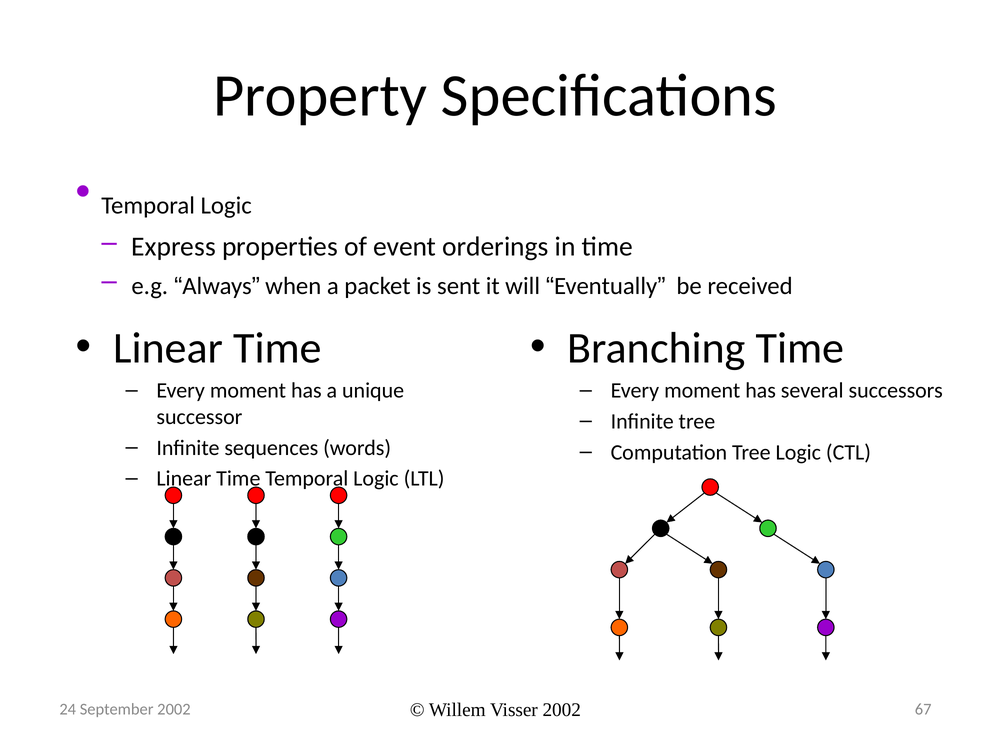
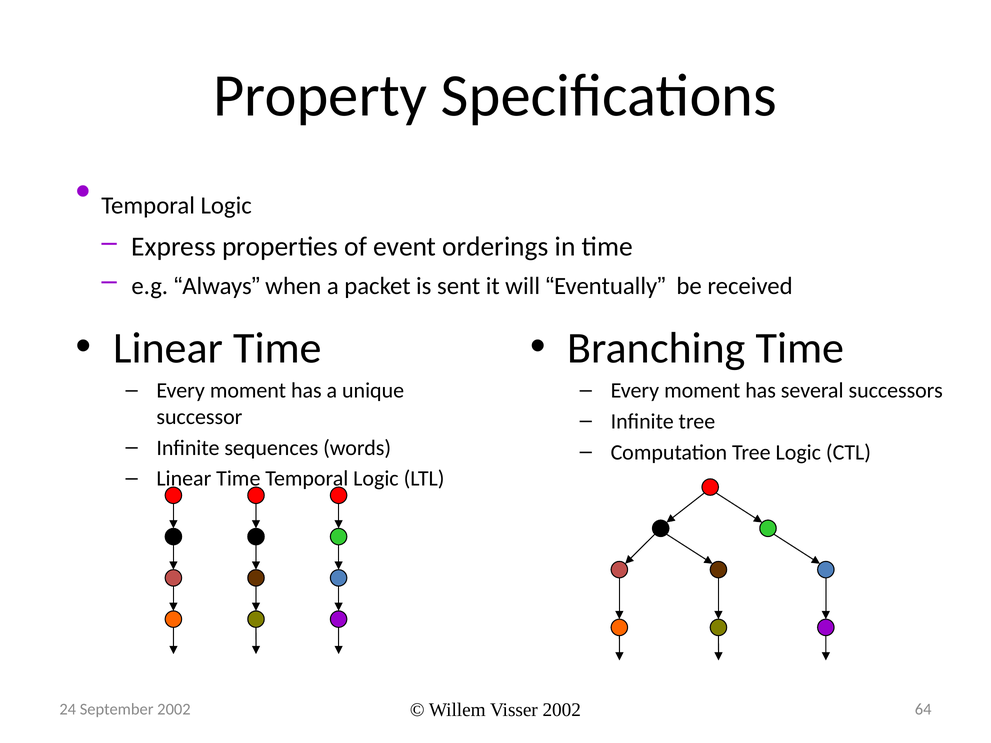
67: 67 -> 64 (923, 710)
